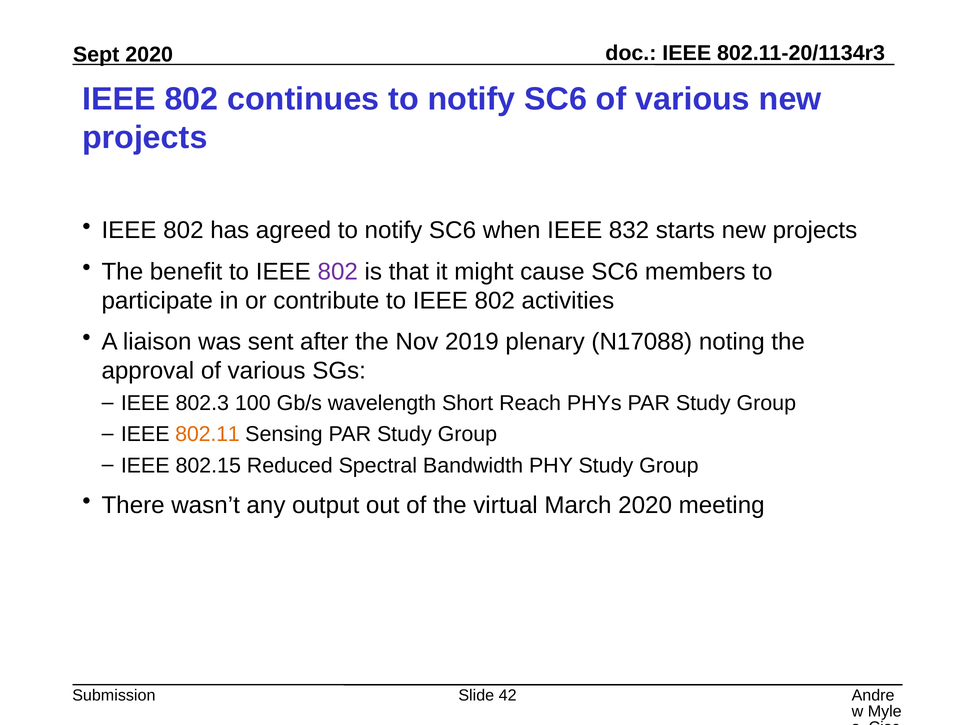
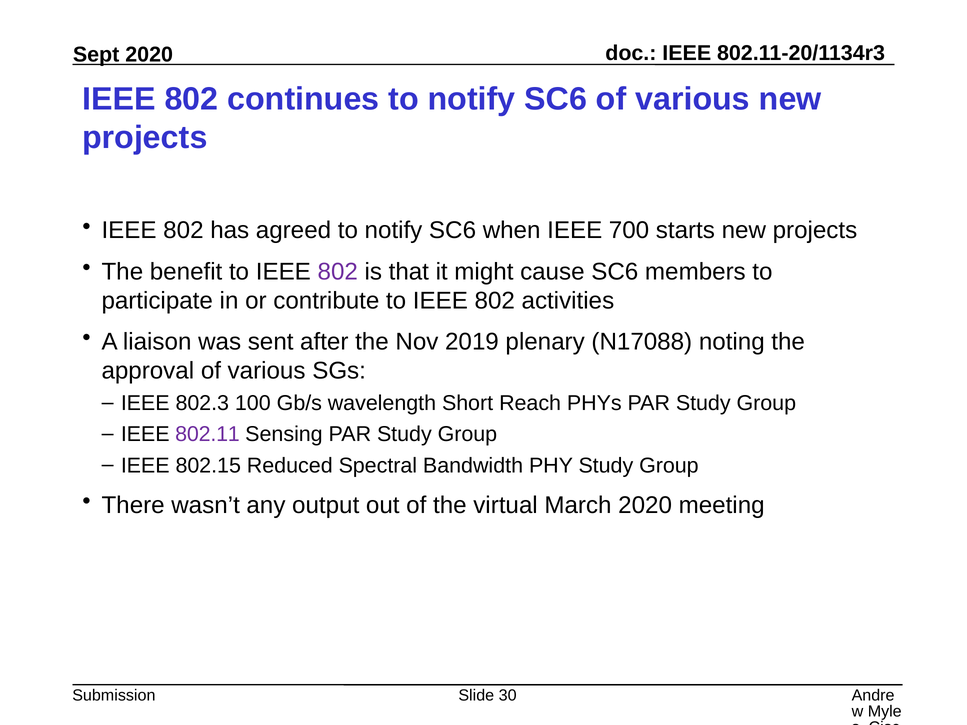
832: 832 -> 700 (629, 231)
802.11 colour: orange -> purple (208, 435)
42: 42 -> 30 (508, 696)
